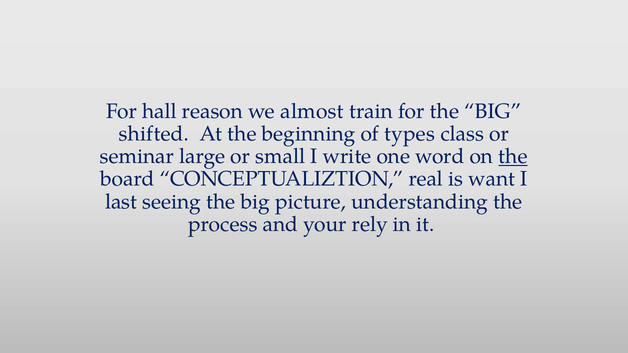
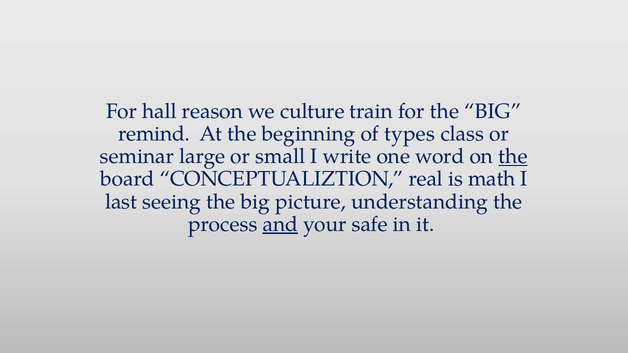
almost: almost -> culture (312, 111)
shifted: shifted -> remind (154, 134)
want: want -> math (492, 179)
and underline: none -> present (280, 224)
rely: rely -> safe (370, 224)
